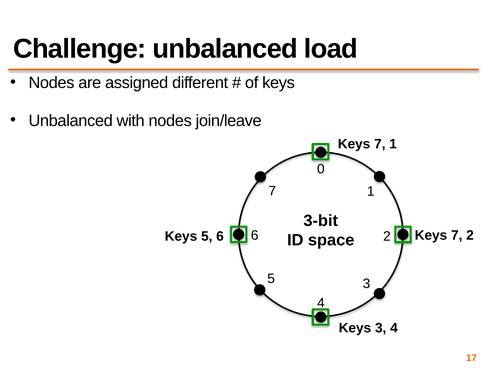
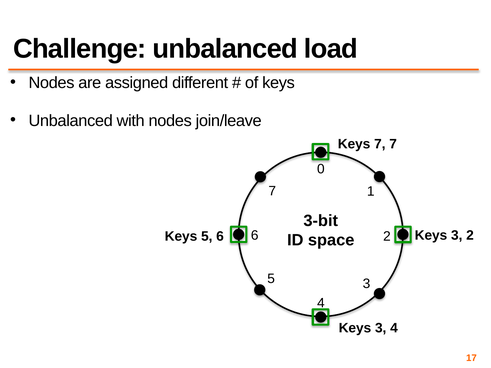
7 1: 1 -> 7 (393, 144)
7: 7 -> 3 (457, 235)
